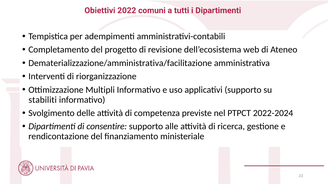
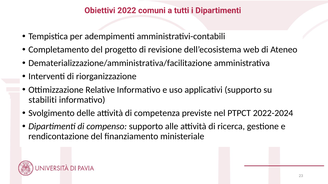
Multipli: Multipli -> Relative (100, 90)
consentire: consentire -> compenso (107, 127)
